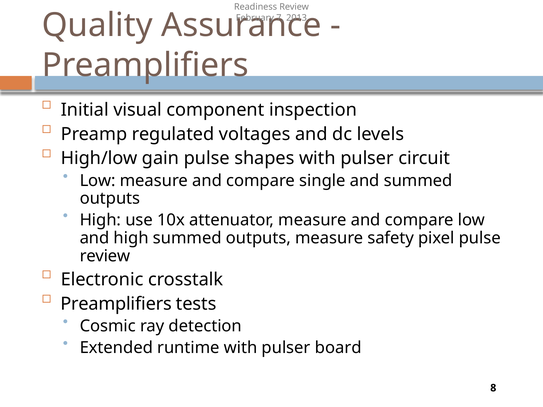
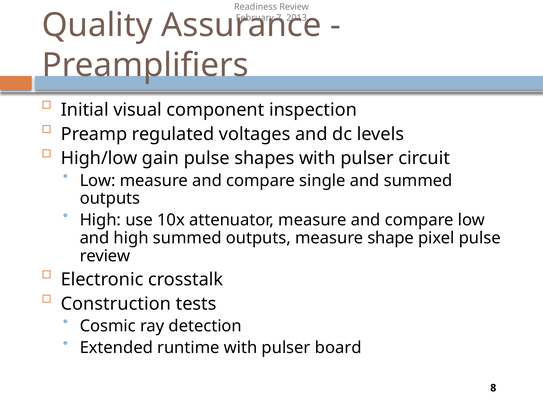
safety: safety -> shape (391, 238)
Preamplifiers: Preamplifiers -> Construction (116, 304)
